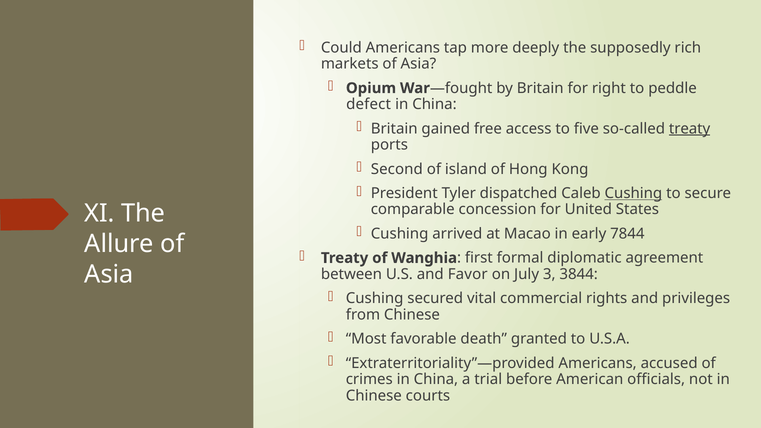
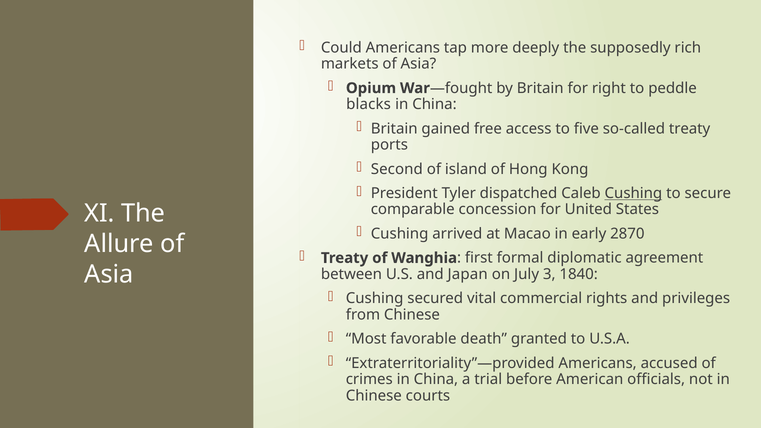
defect: defect -> blacks (369, 104)
treaty underline: present -> none (690, 129)
7844: 7844 -> 2870 (627, 234)
Favor: Favor -> Japan (468, 274)
3844: 3844 -> 1840 (579, 274)
